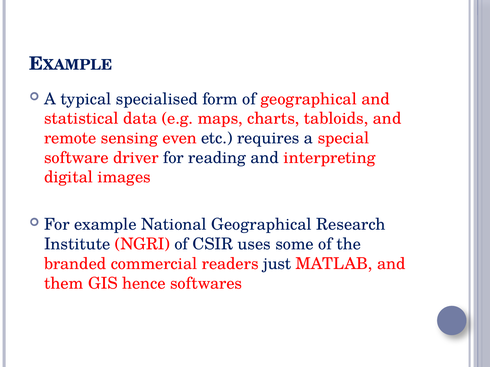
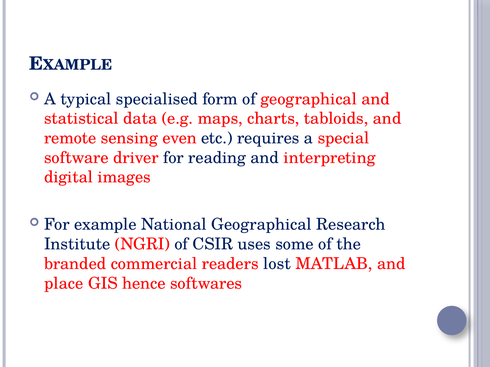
just: just -> lost (277, 264)
them: them -> place (64, 284)
